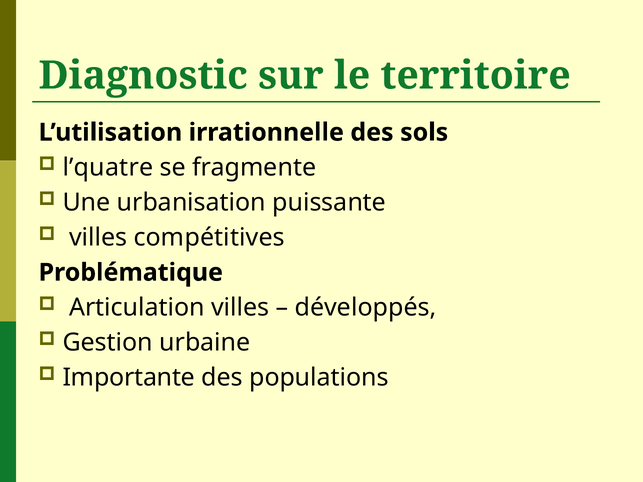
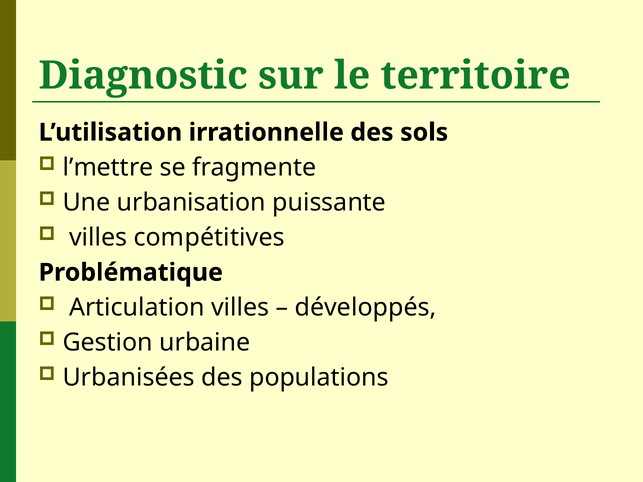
l’quatre: l’quatre -> l’mettre (108, 168)
Importante: Importante -> Urbanisées (129, 378)
